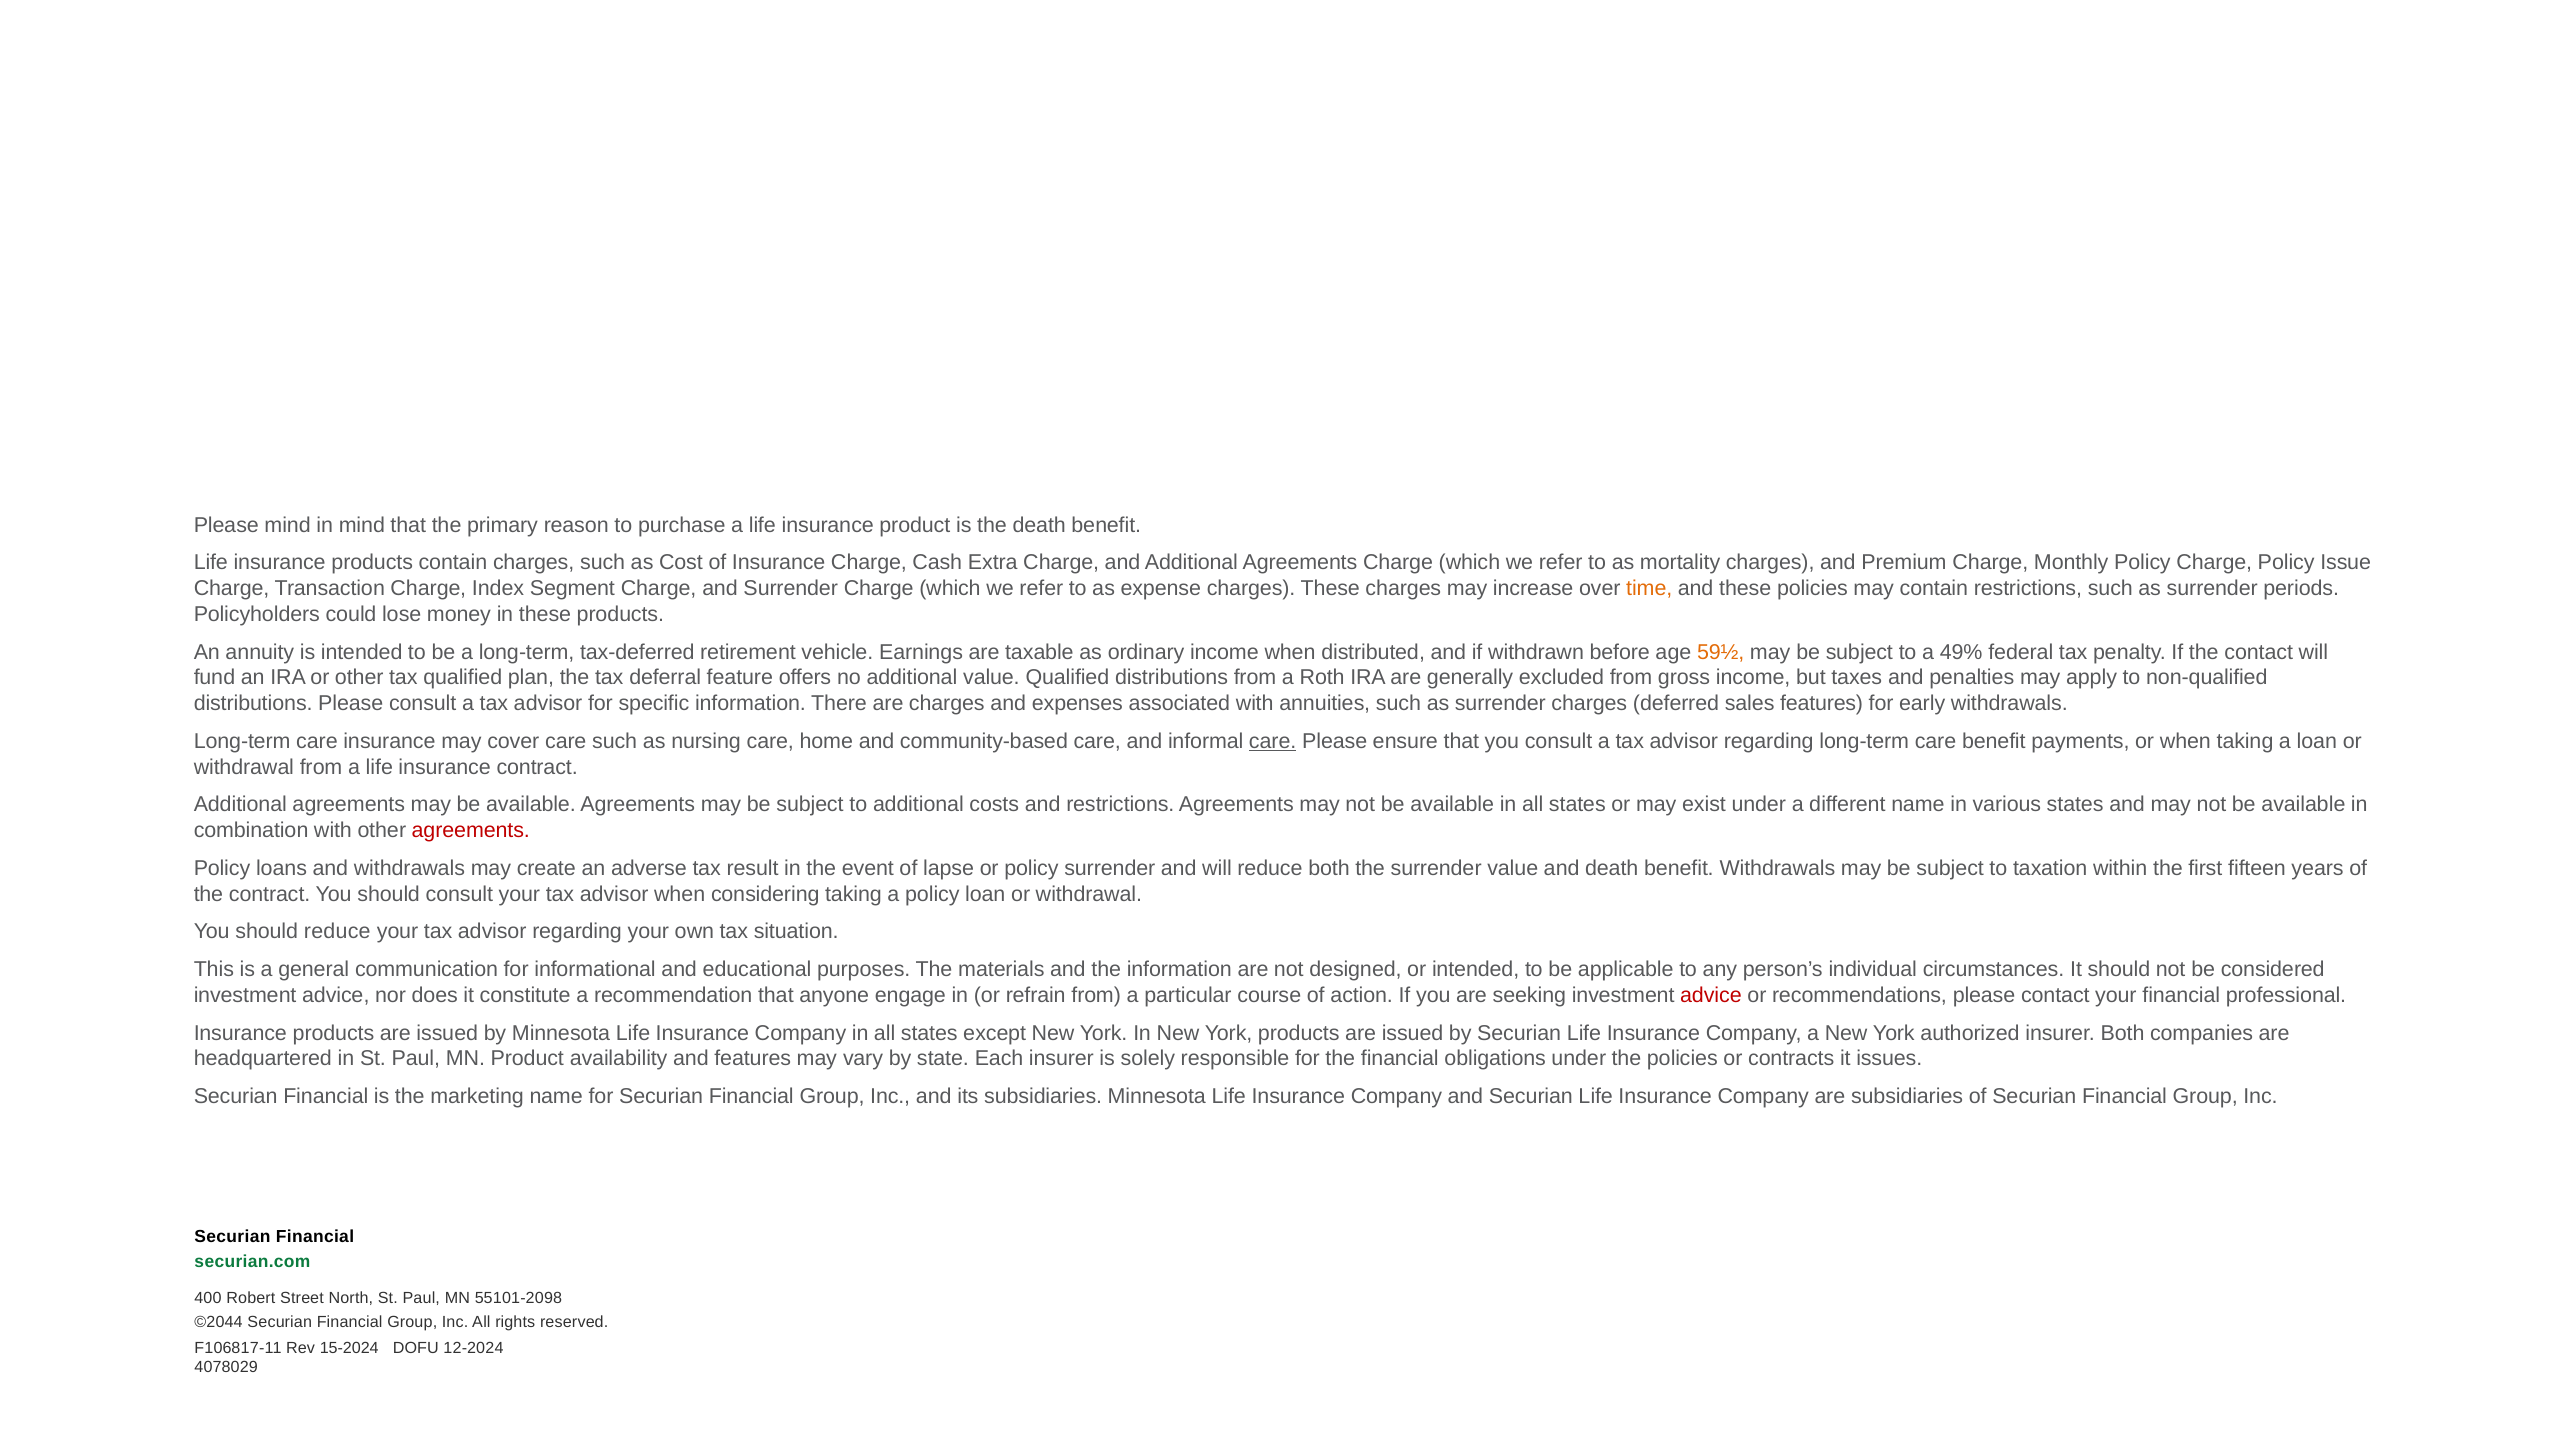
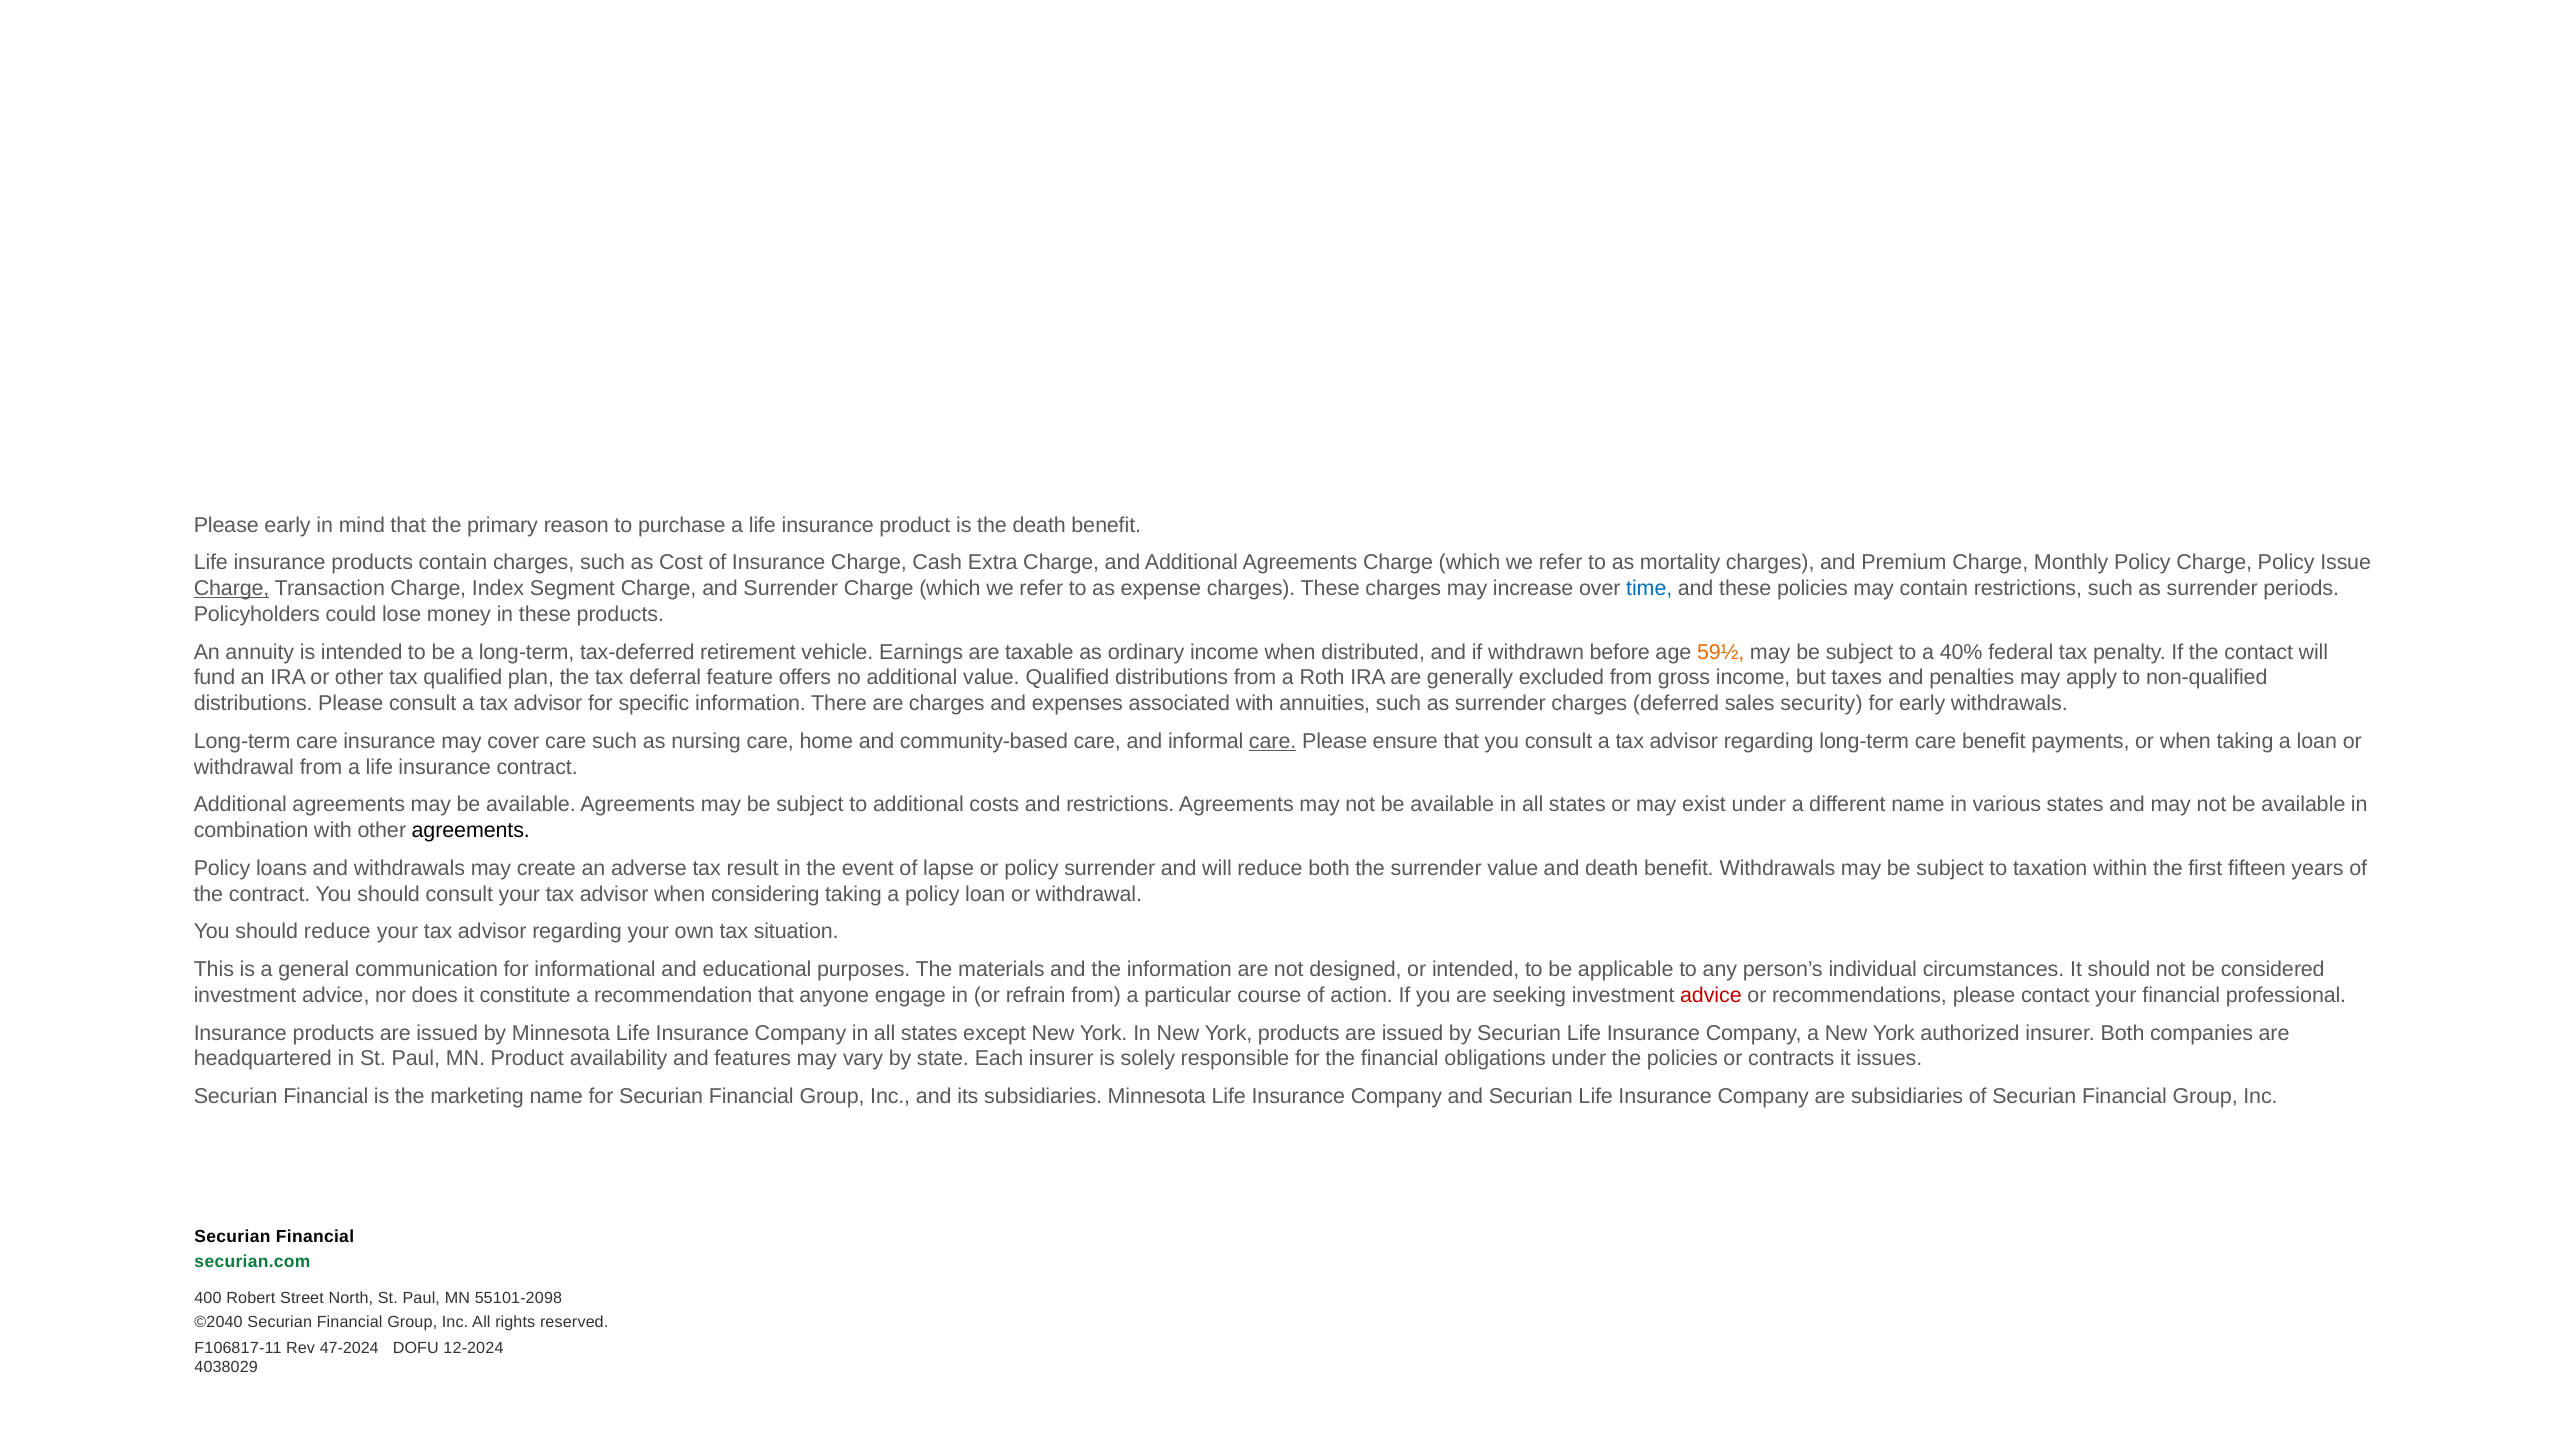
Please mind: mind -> early (288, 525)
Charge underline: none -> present (232, 588)
time colour: orange -> blue (1649, 588)
49%: 49% -> 40% (1961, 652)
sales features: features -> security (1821, 703)
agreements colour: red -> black (471, 830)
©2044: ©2044 -> ©2040 (219, 1323)
15-2024: 15-2024 -> 47-2024 (349, 1348)
4078029: 4078029 -> 4038029 (226, 1367)
